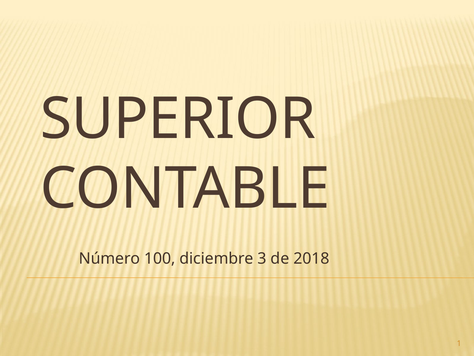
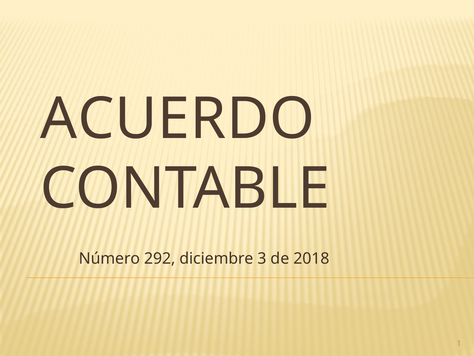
SUPERIOR: SUPERIOR -> ACUERDO (178, 119)
100: 100 -> 292 (160, 258)
